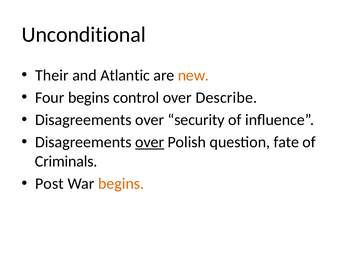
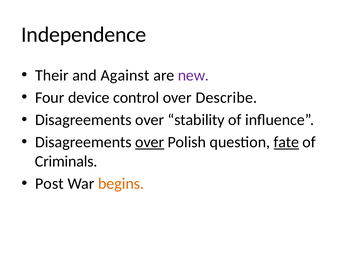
Unconditional: Unconditional -> Independence (84, 35)
Atlantic: Atlantic -> Against (125, 75)
new colour: orange -> purple (193, 75)
Four begins: begins -> device (89, 98)
security: security -> stability (196, 120)
fate underline: none -> present (286, 142)
